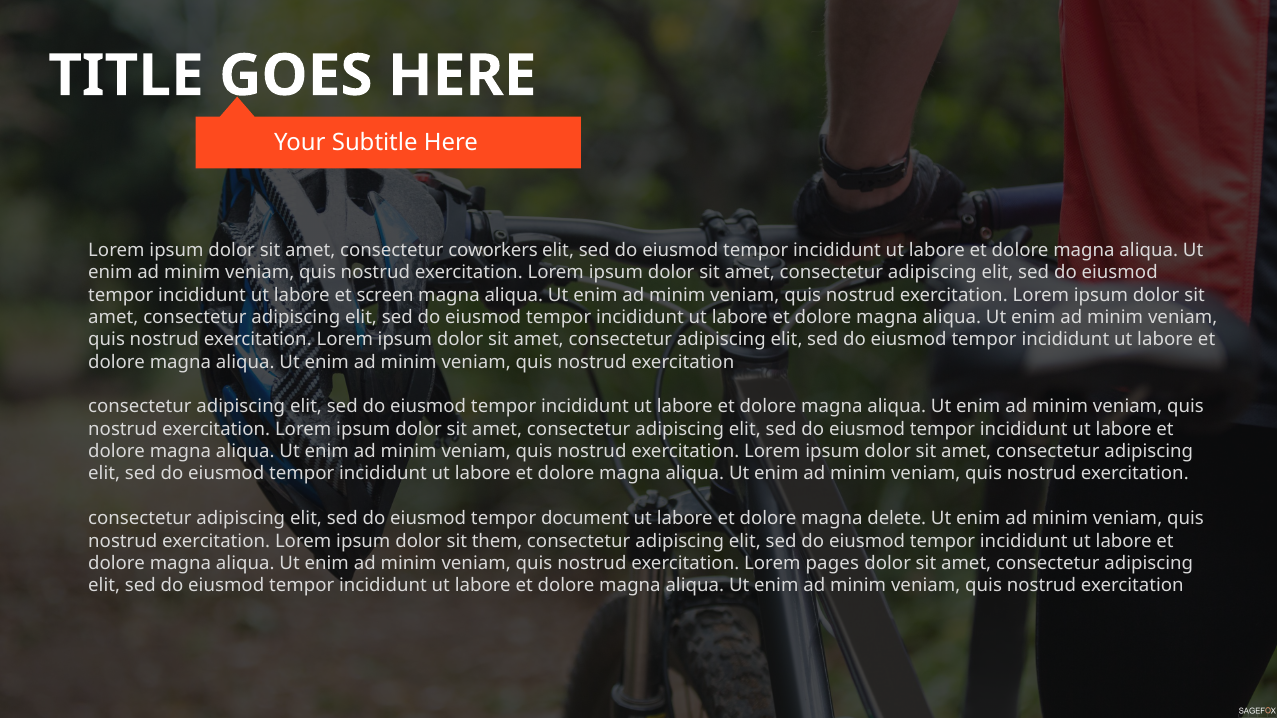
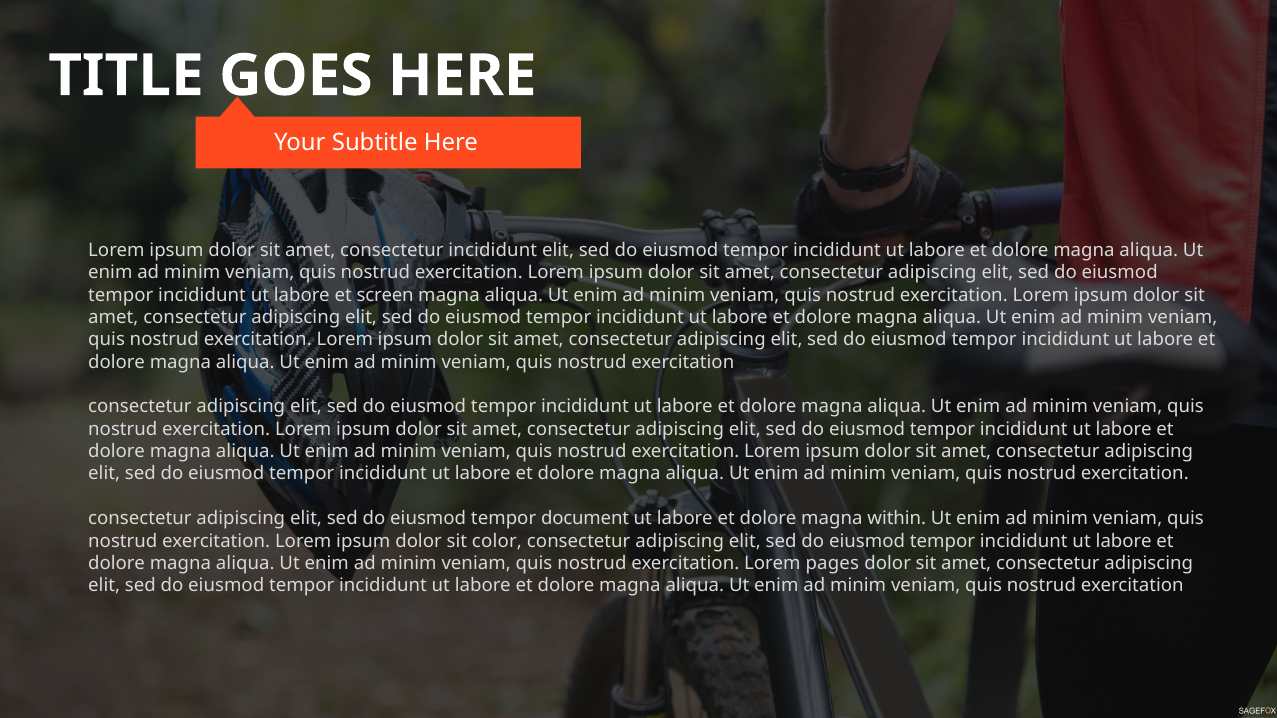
consectetur coworkers: coworkers -> incididunt (493, 250)
delete: delete -> within (897, 519)
them: them -> color (497, 541)
